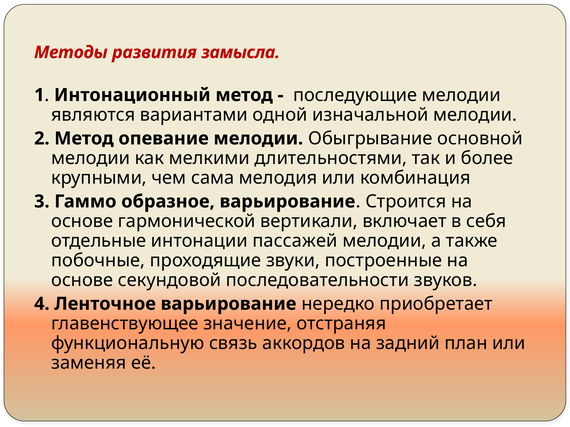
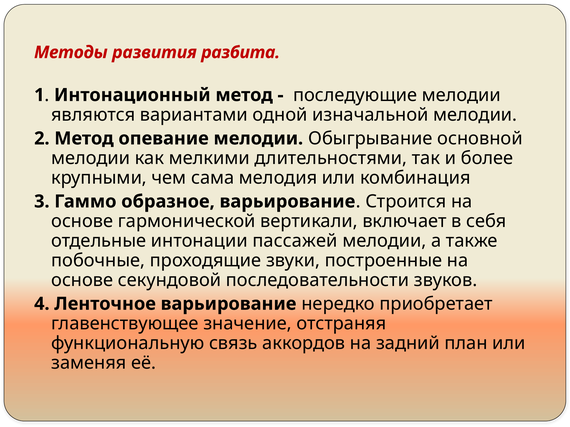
замысла: замысла -> разбита (241, 52)
